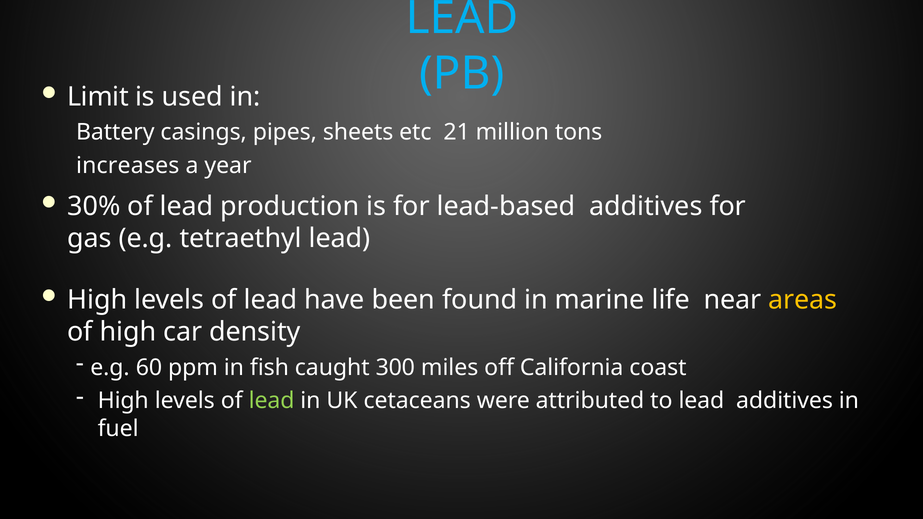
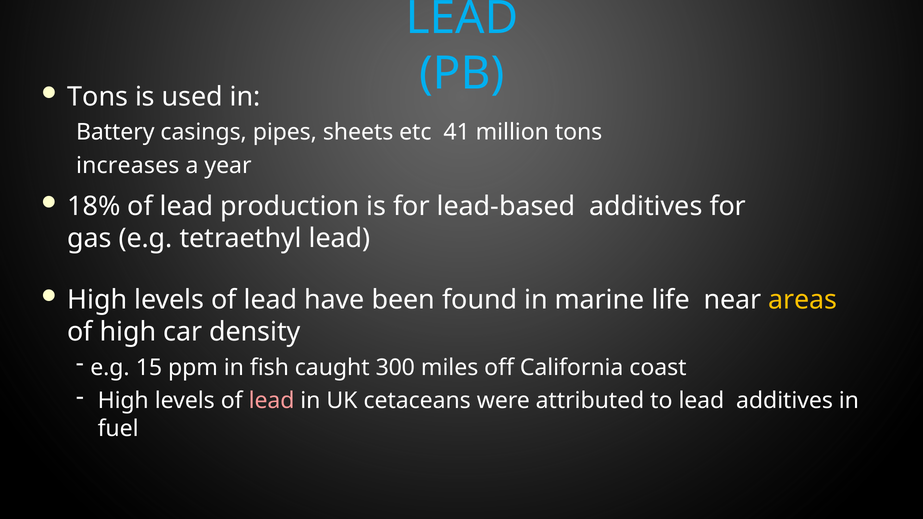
Limit: Limit -> Tons (98, 97)
21: 21 -> 41 (457, 132)
30%: 30% -> 18% (94, 206)
60: 60 -> 15 (149, 368)
lead colour: light green -> pink (272, 401)
